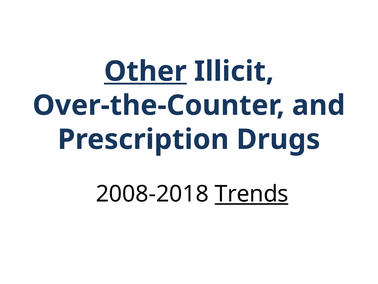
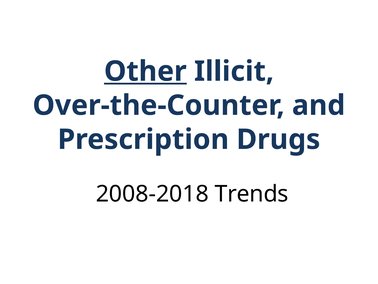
Trends underline: present -> none (252, 194)
